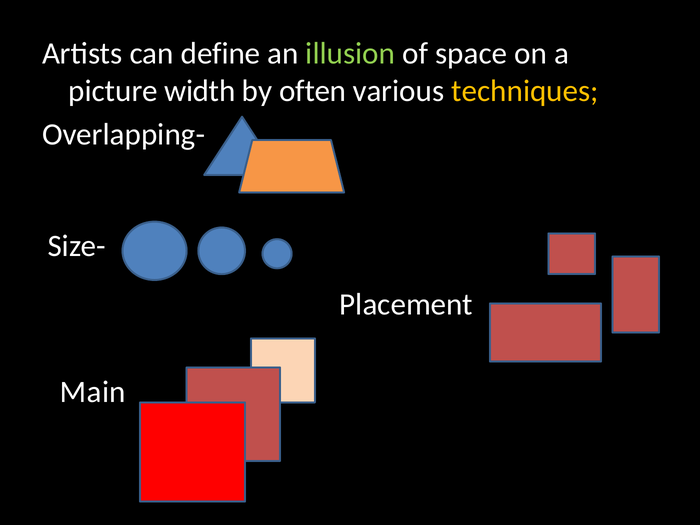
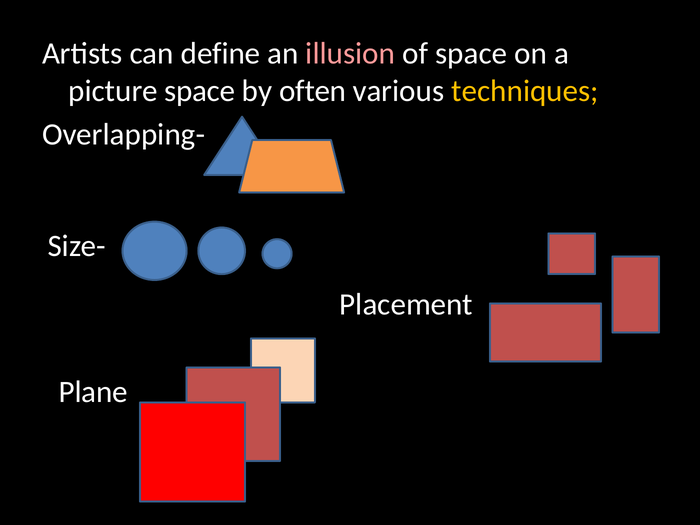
illusion colour: light green -> pink (350, 54)
picture width: width -> space (200, 91)
Main: Main -> Plane (93, 392)
